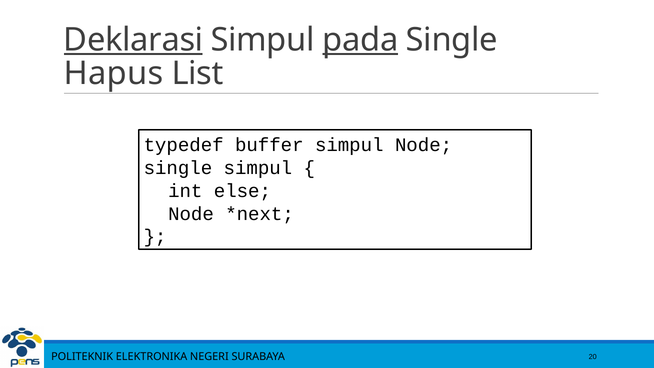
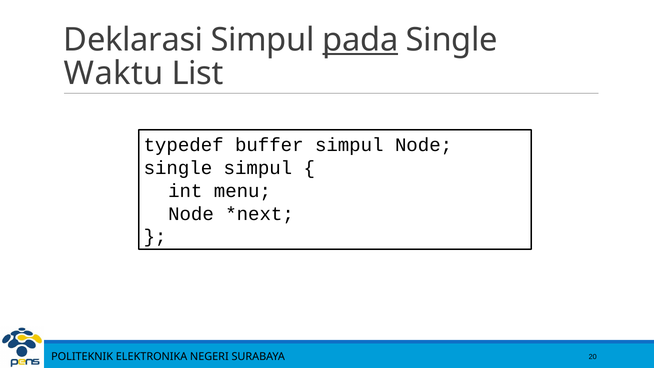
Deklarasi underline: present -> none (133, 40)
Hapus: Hapus -> Waktu (114, 73)
else: else -> menu (242, 191)
